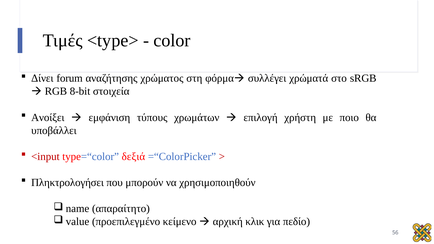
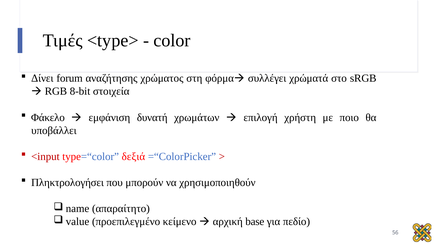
Ανοίξει: Ανοίξει -> Φάκελο (48, 117)
τύπους: τύπους -> δυνατή (152, 117)
κλικ: κλικ -> base (255, 222)
